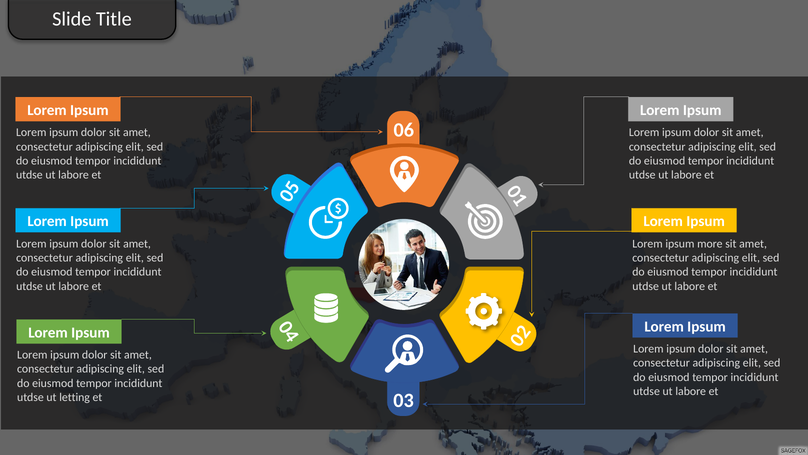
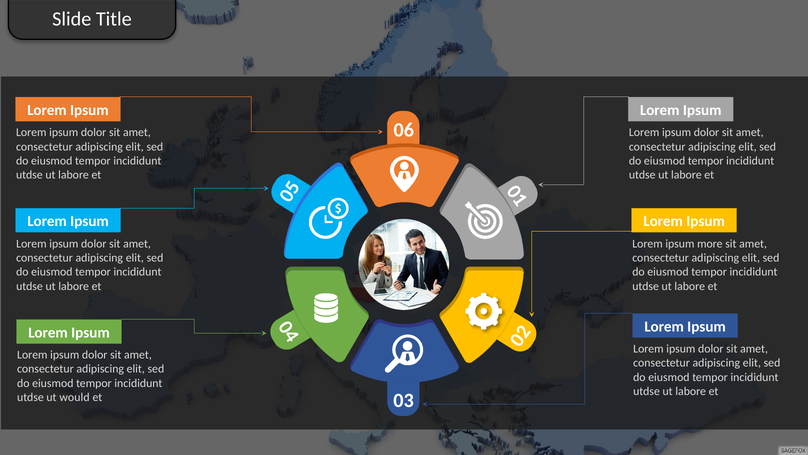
letting: letting -> would (75, 397)
